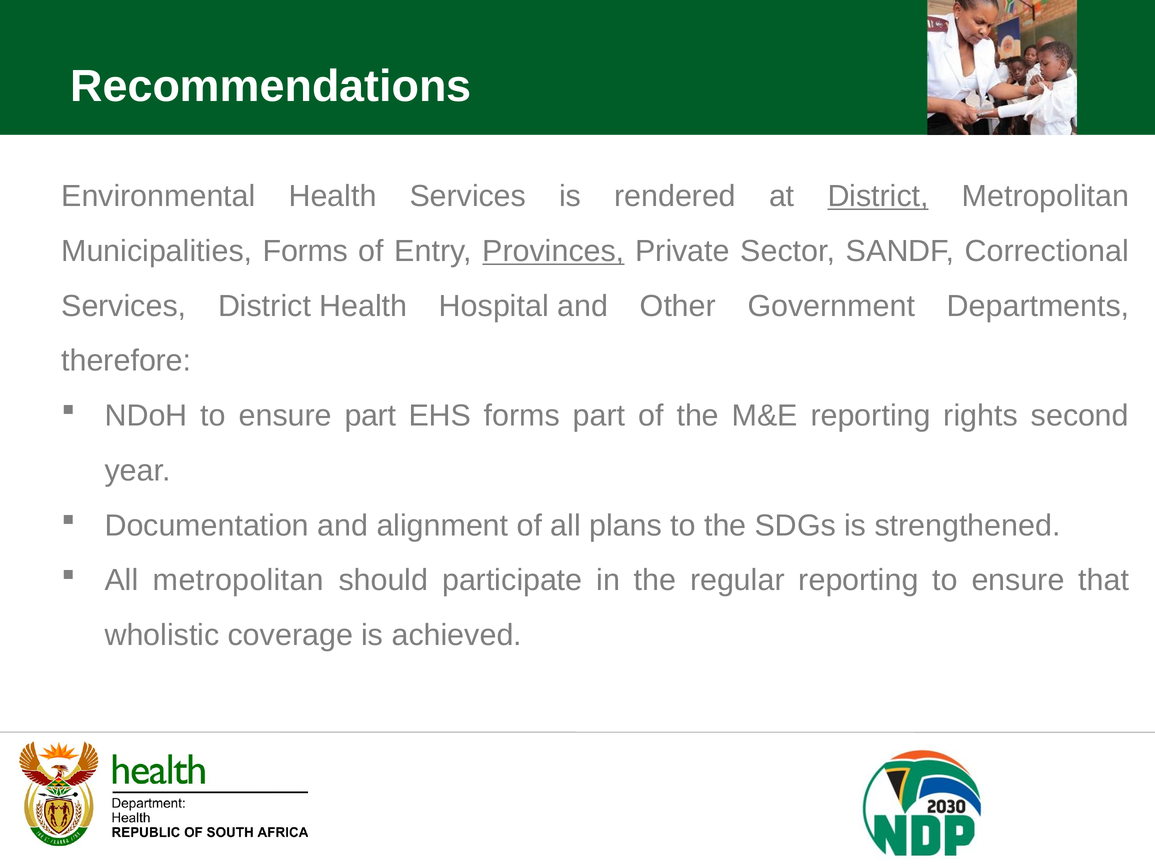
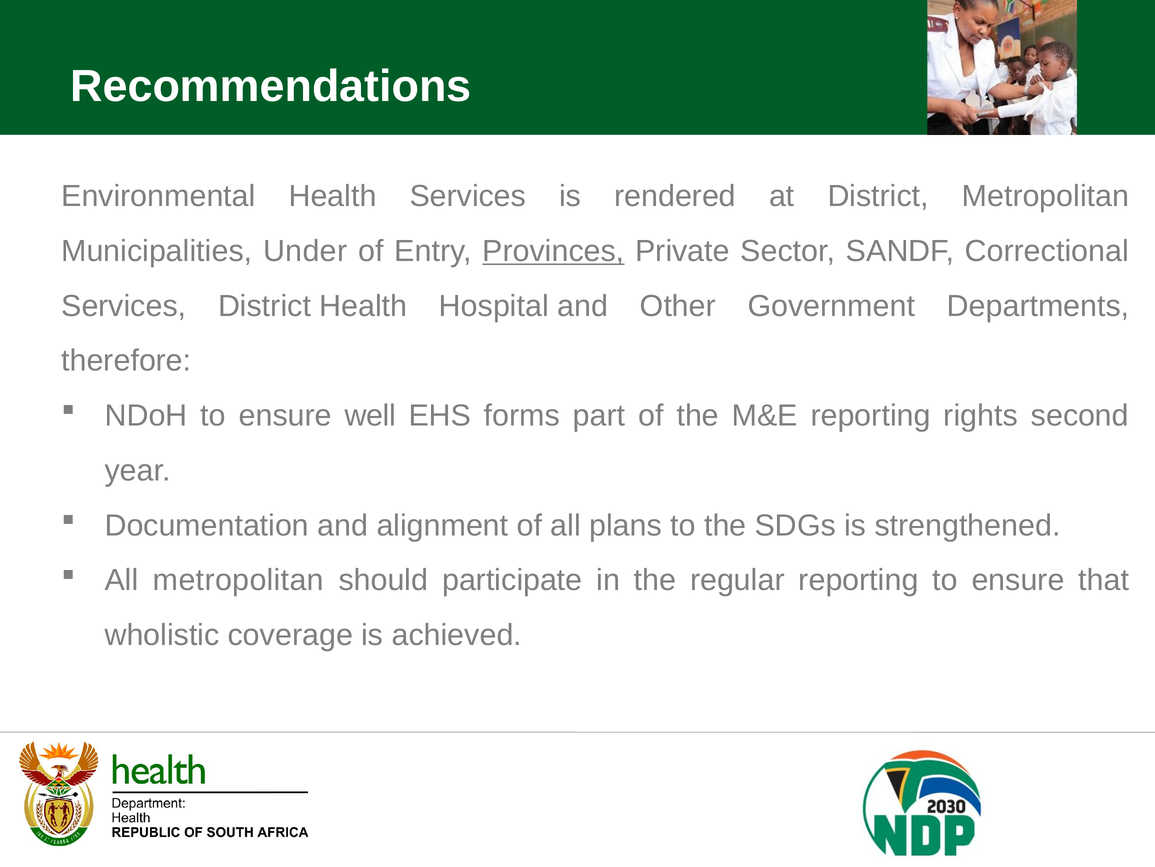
District underline: present -> none (878, 196)
Municipalities Forms: Forms -> Under (305, 251)
ensure part: part -> well (370, 415)
